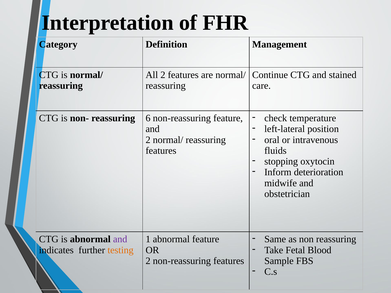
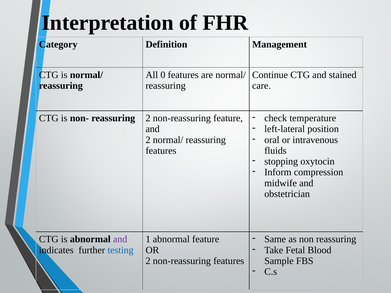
All 2: 2 -> 0 (163, 75)
reassuring 6: 6 -> 2 (148, 118)
deterioration: deterioration -> compression (319, 172)
testing colour: orange -> blue (121, 250)
